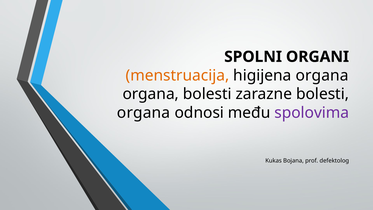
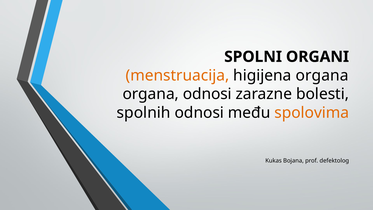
organa bolesti: bolesti -> odnosi (207, 94)
organa: organa -> spolnih (144, 113)
spolovima colour: purple -> orange (312, 113)
